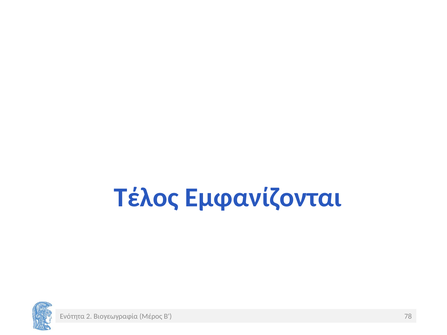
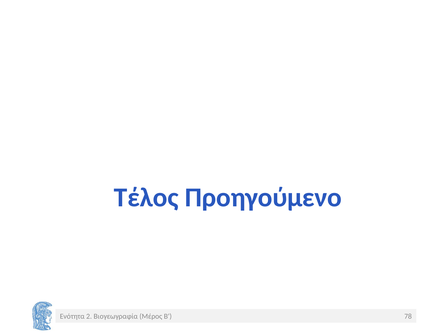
Εμφανίζονται: Εμφανίζονται -> Προηγούμενο (263, 198)
